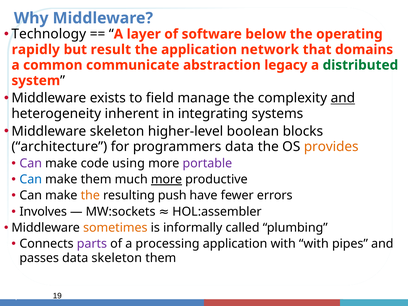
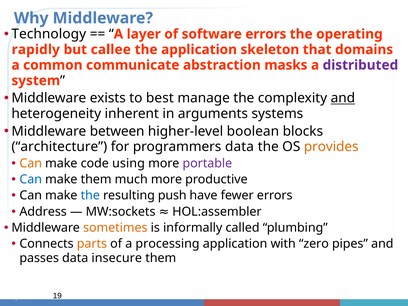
software below: below -> errors (266, 34)
result: result -> callee (111, 50)
network: network -> skeleton (270, 50)
legacy: legacy -> masks (286, 65)
distributed colour: green -> purple (360, 65)
field: field -> best (160, 98)
integrating: integrating -> arguments (213, 114)
Middleware skeleton: skeleton -> between (117, 131)
Can colour: purple -> orange (31, 163)
more underline: present -> none (167, 179)
the colour: orange -> blue (90, 196)
Involves: Involves -> Address (43, 212)
parts colour: purple -> orange (92, 244)
with with: with -> zero (314, 244)
data skeleton: skeleton -> insecure (117, 258)
